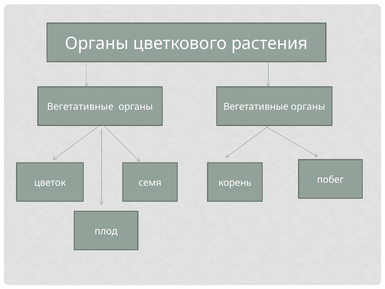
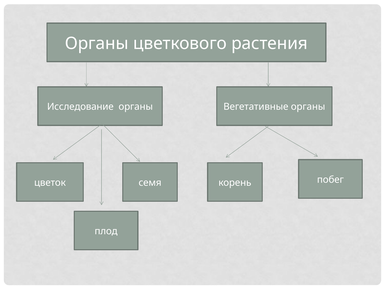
Вегетативные: Вегетативные -> Исследование (80, 107)
